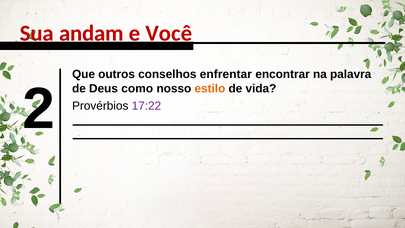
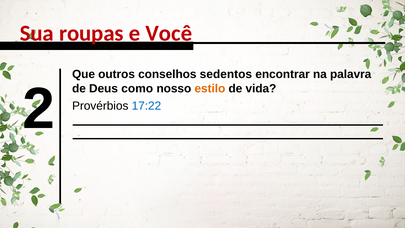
andam: andam -> roupas (91, 33)
enfrentar: enfrentar -> sedentos (226, 74)
17:22 colour: purple -> blue (146, 106)
